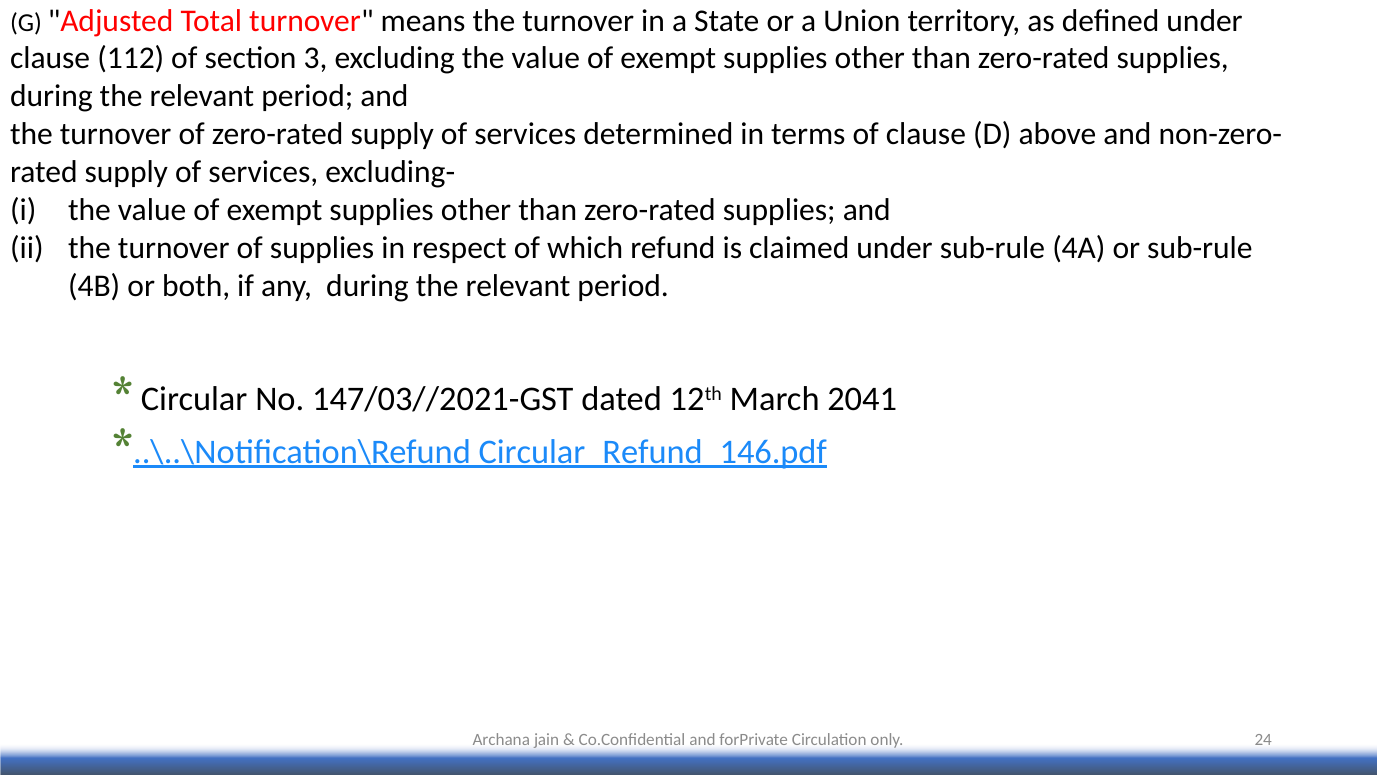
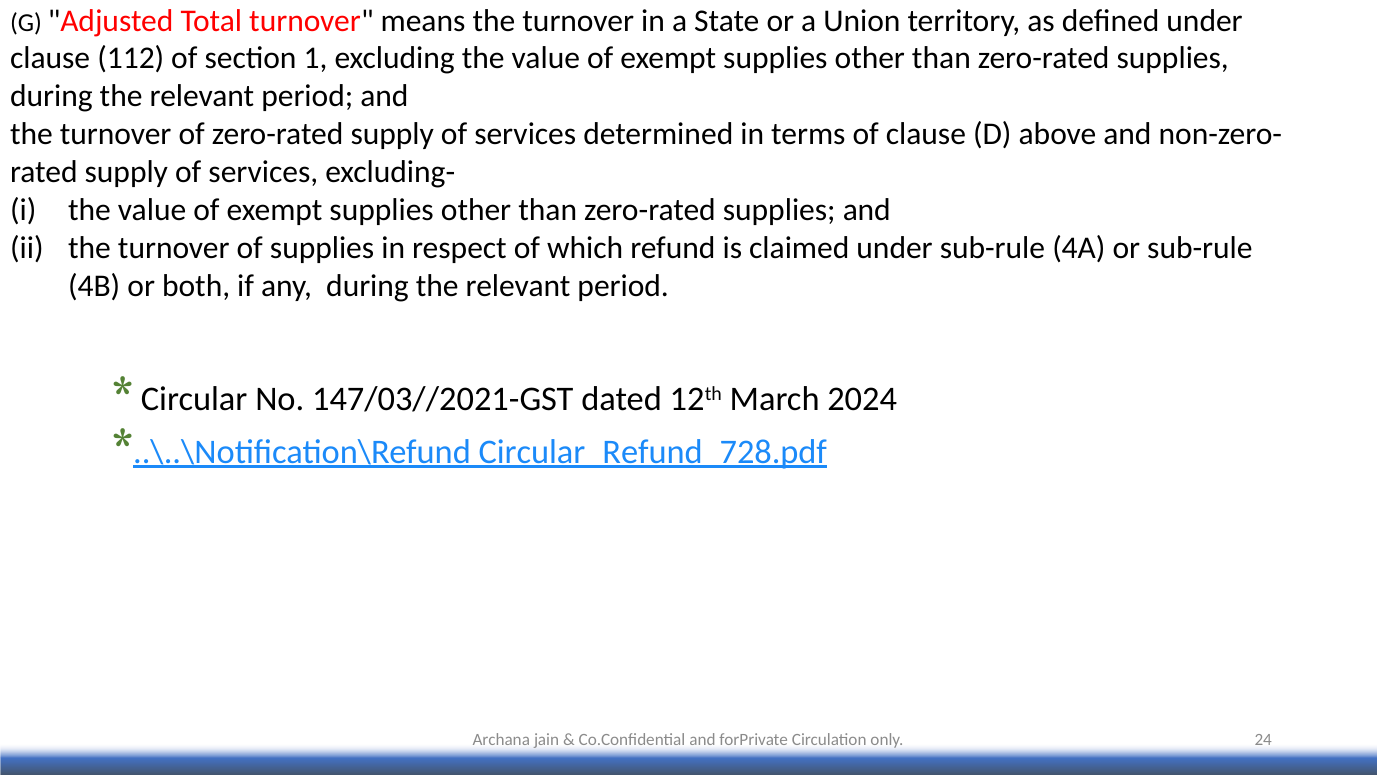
3: 3 -> 1 (316, 59)
2041: 2041 -> 2024 (862, 399)
Circular_Refund_146.pdf: Circular_Refund_146.pdf -> Circular_Refund_728.pdf (653, 452)
